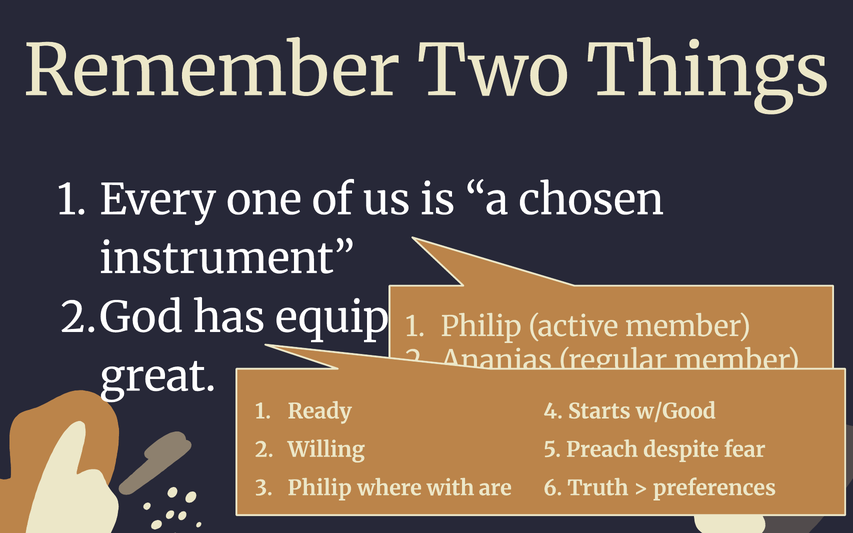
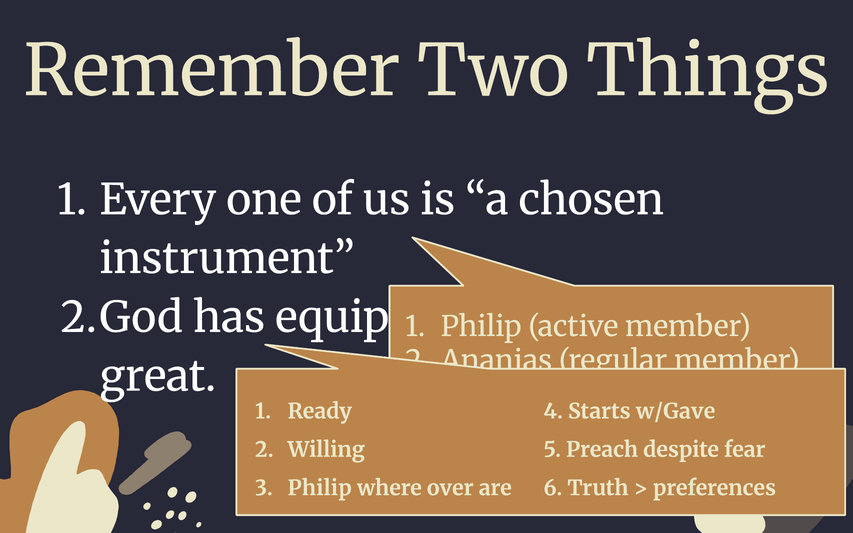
w/Good: w/Good -> w/Gave (676, 412)
with: with -> over (450, 488)
